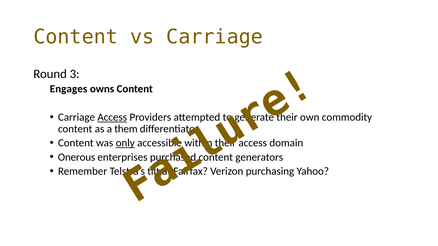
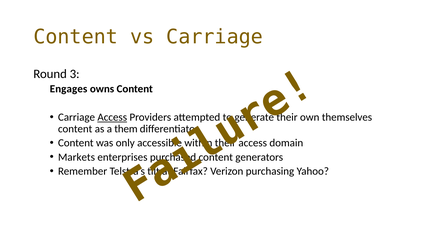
commodity: commodity -> themselves (347, 117)
only underline: present -> none (125, 143)
Onerous: Onerous -> Markets (76, 157)
